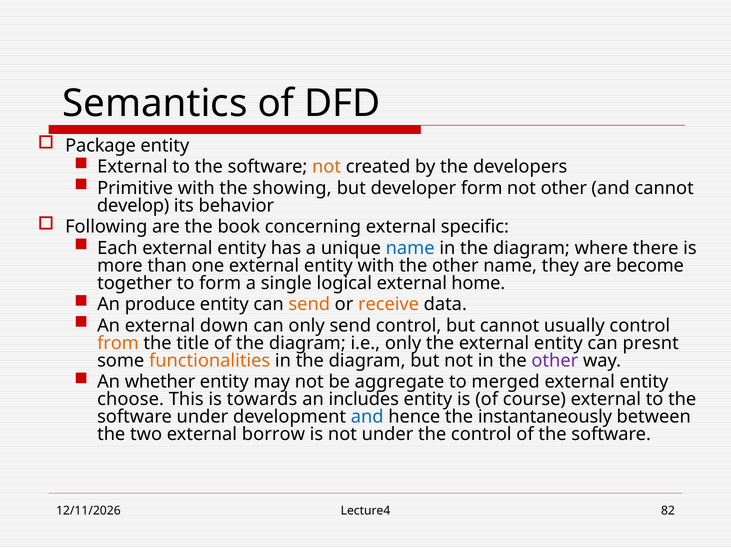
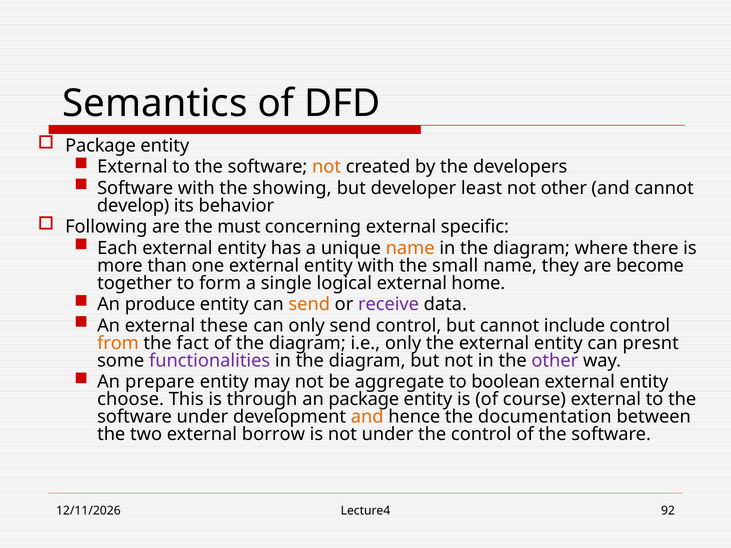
Primitive: Primitive -> Software (135, 188)
developer form: form -> least (482, 188)
book: book -> must (239, 227)
name colour: blue -> orange (410, 248)
with the other: other -> small (455, 266)
receive colour: orange -> purple (389, 304)
down: down -> these (224, 326)
usually: usually -> include (574, 326)
title: title -> fact (193, 343)
functionalities colour: orange -> purple (210, 361)
whether: whether -> prepare (160, 382)
merged: merged -> boolean (506, 382)
towards: towards -> through (262, 400)
an includes: includes -> package (364, 400)
and colour: blue -> orange (367, 417)
instantaneously: instantaneously -> documentation (545, 417)
82: 82 -> 92 (668, 511)
